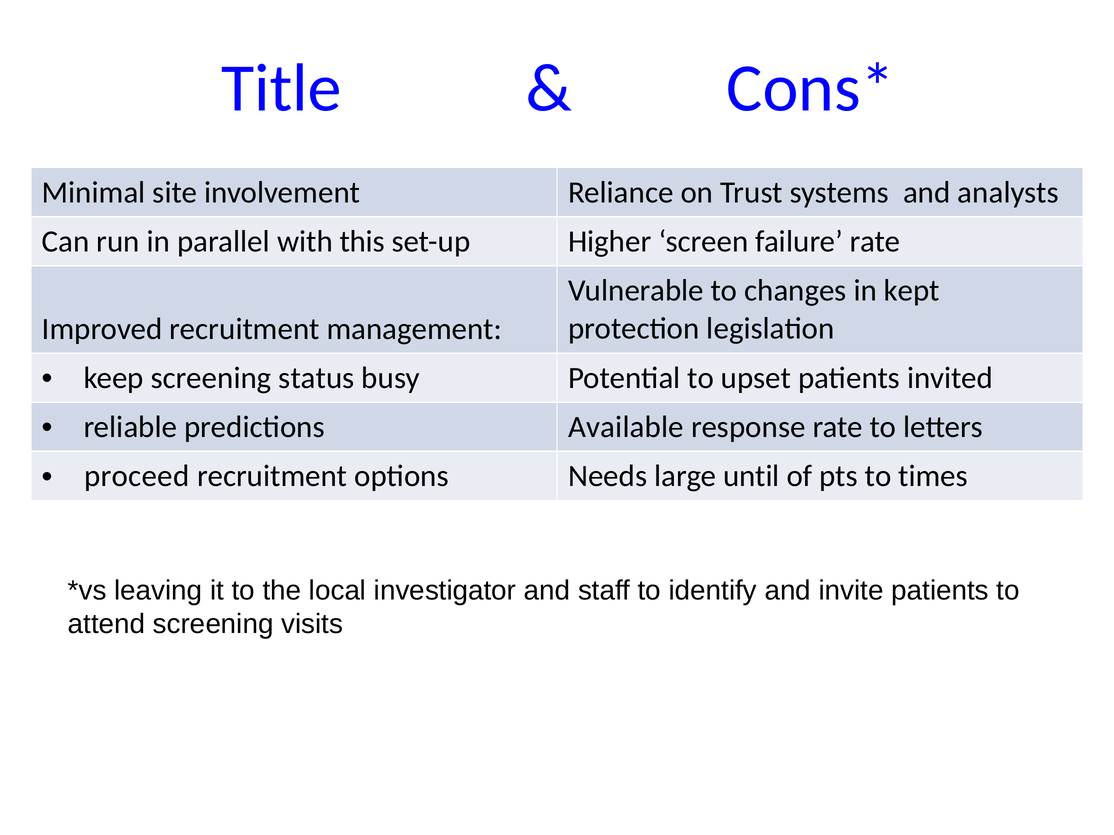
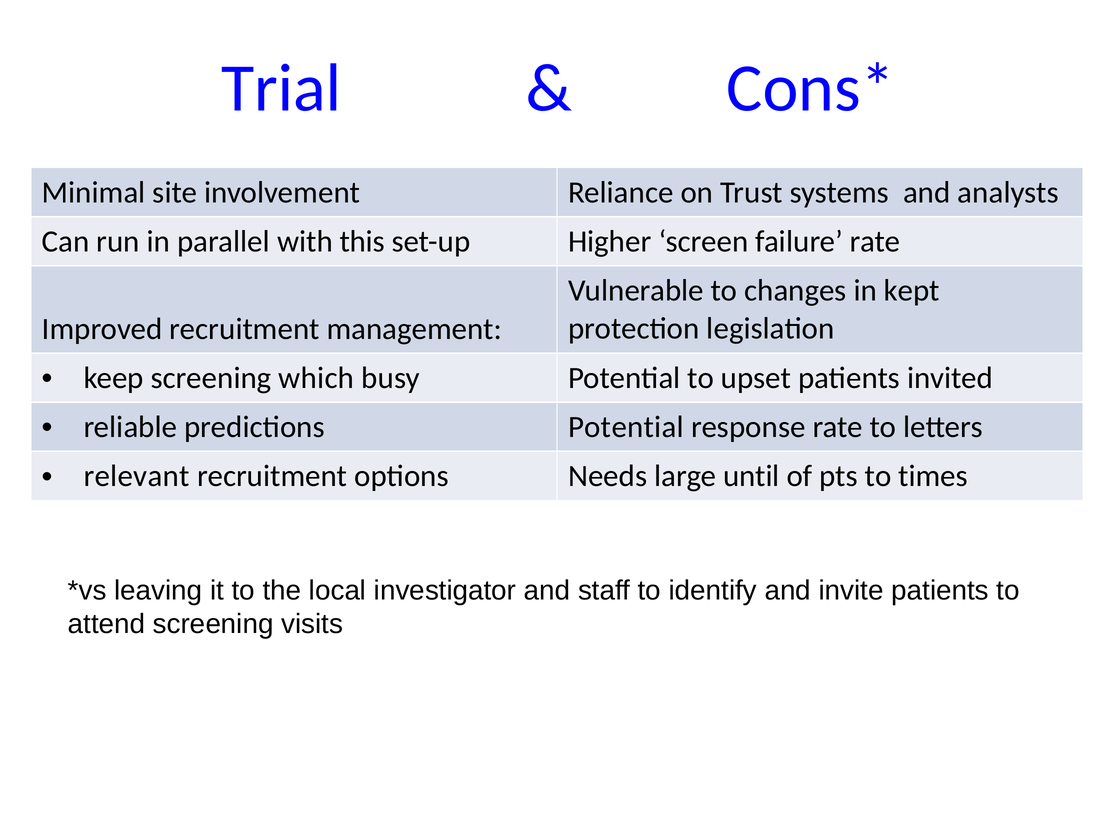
Title: Title -> Trial (281, 88)
status: status -> which (316, 378)
predictions Available: Available -> Potential (626, 427)
proceed: proceed -> relevant (137, 477)
